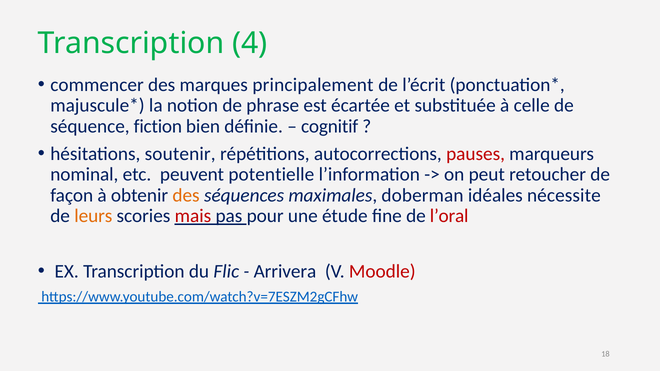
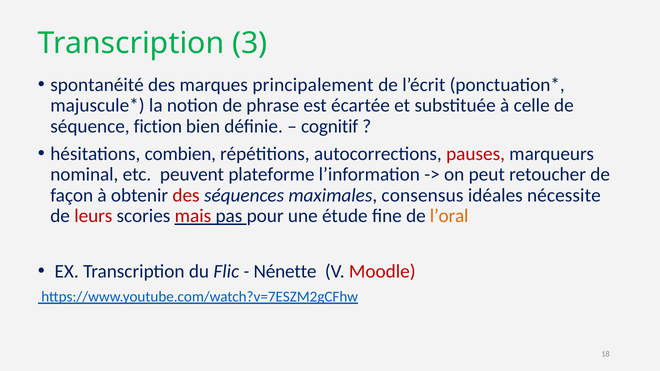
4: 4 -> 3 (250, 43)
commencer: commencer -> spontanéité (97, 85)
soutenir: soutenir -> combien (180, 154)
potentielle: potentielle -> plateforme (271, 175)
des colour: orange -> red (186, 195)
doberman: doberman -> consensus (422, 195)
leurs colour: orange -> red (93, 216)
l’oral colour: red -> orange (449, 216)
Arrivera: Arrivera -> Nénette (285, 271)
